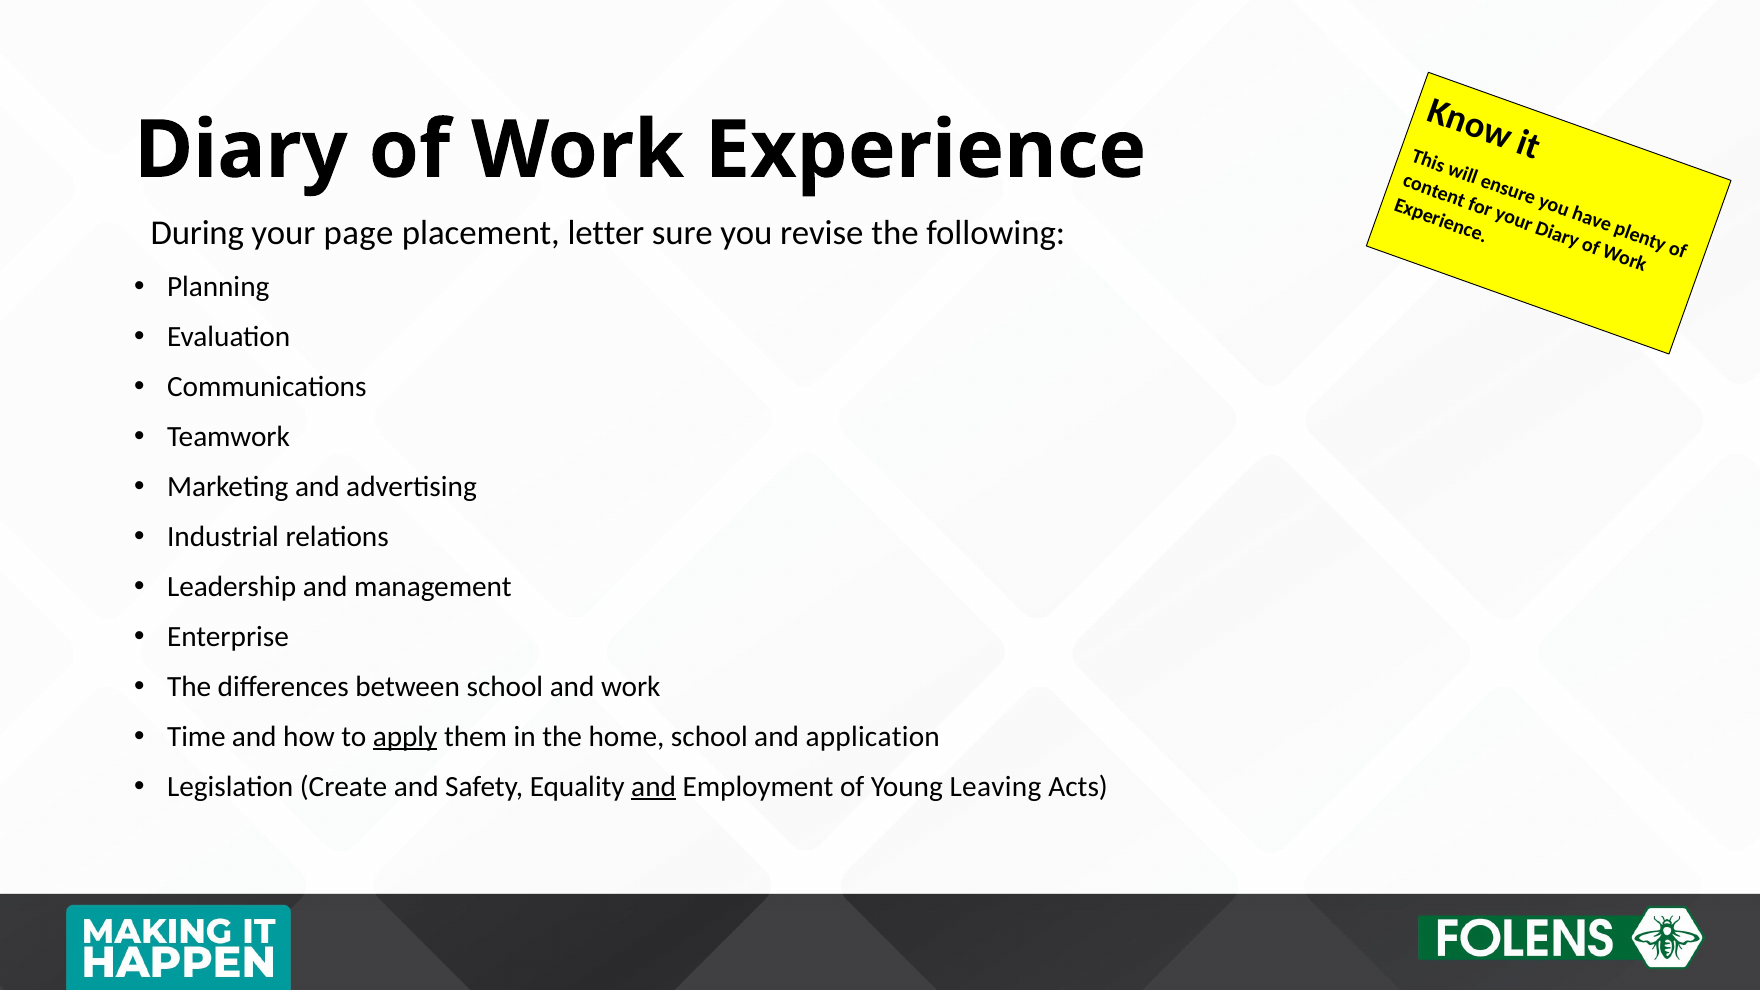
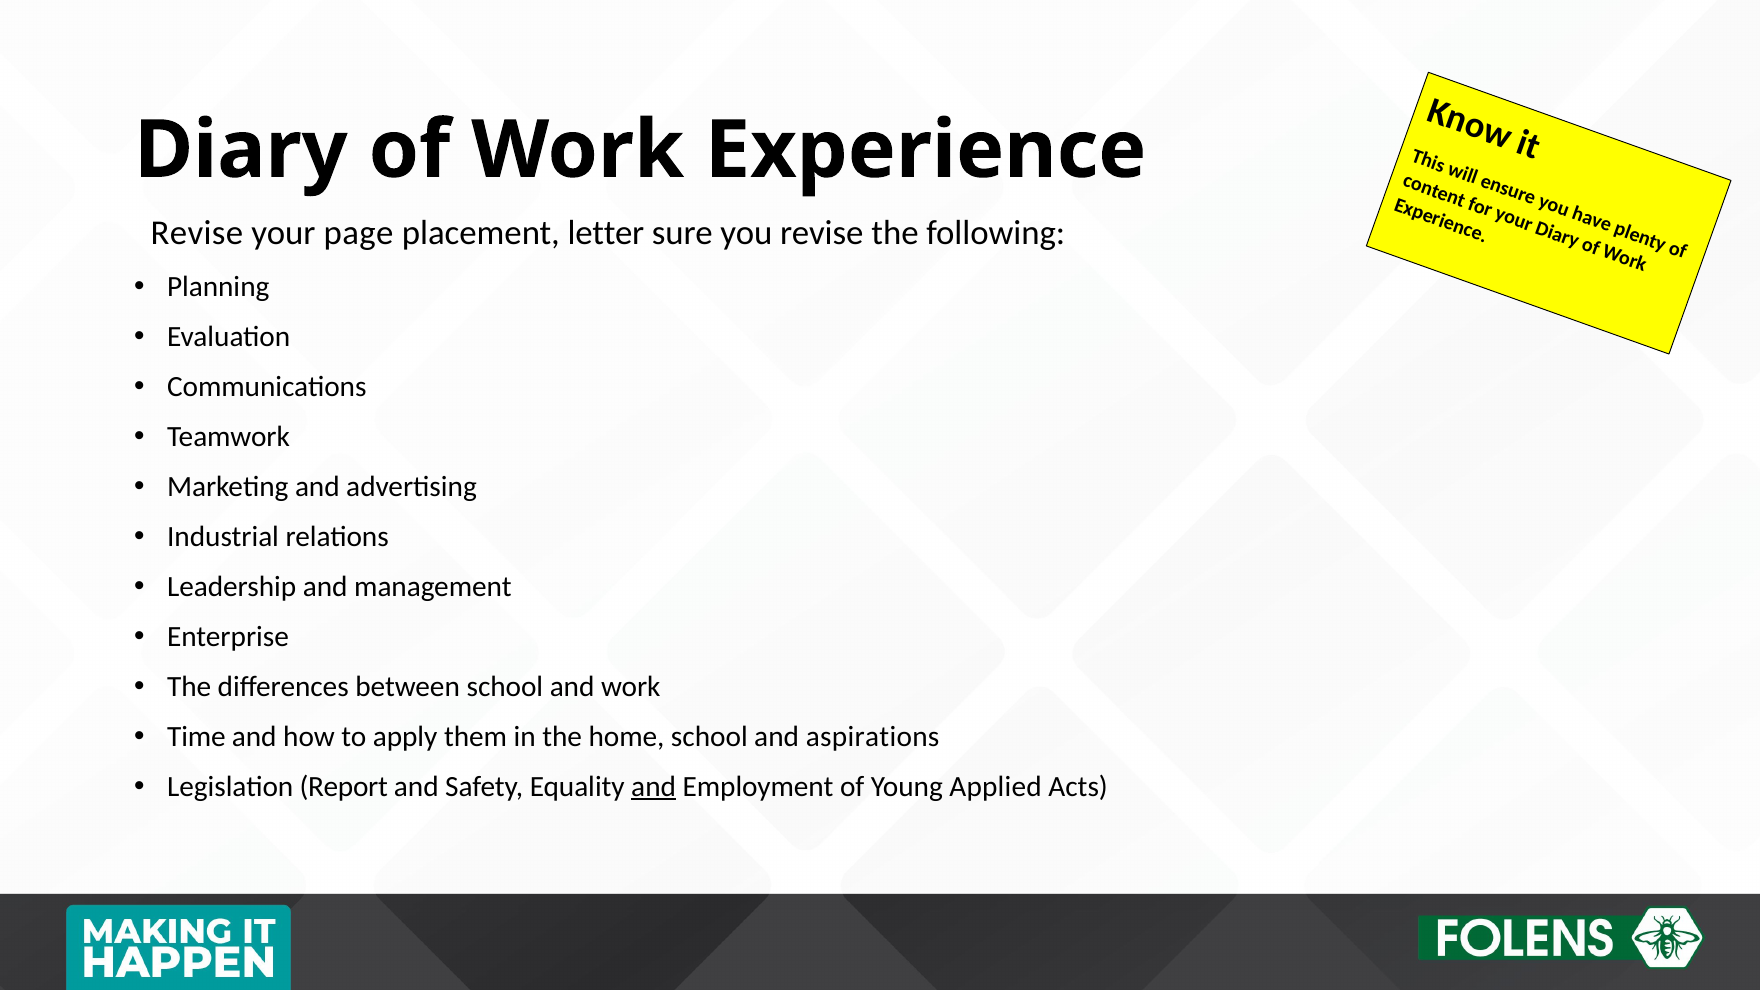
During: During -> Revise (197, 233)
apply underline: present -> none (405, 736)
application: application -> aspirations (873, 736)
Create: Create -> Report (344, 786)
Leaving: Leaving -> Applied (996, 786)
